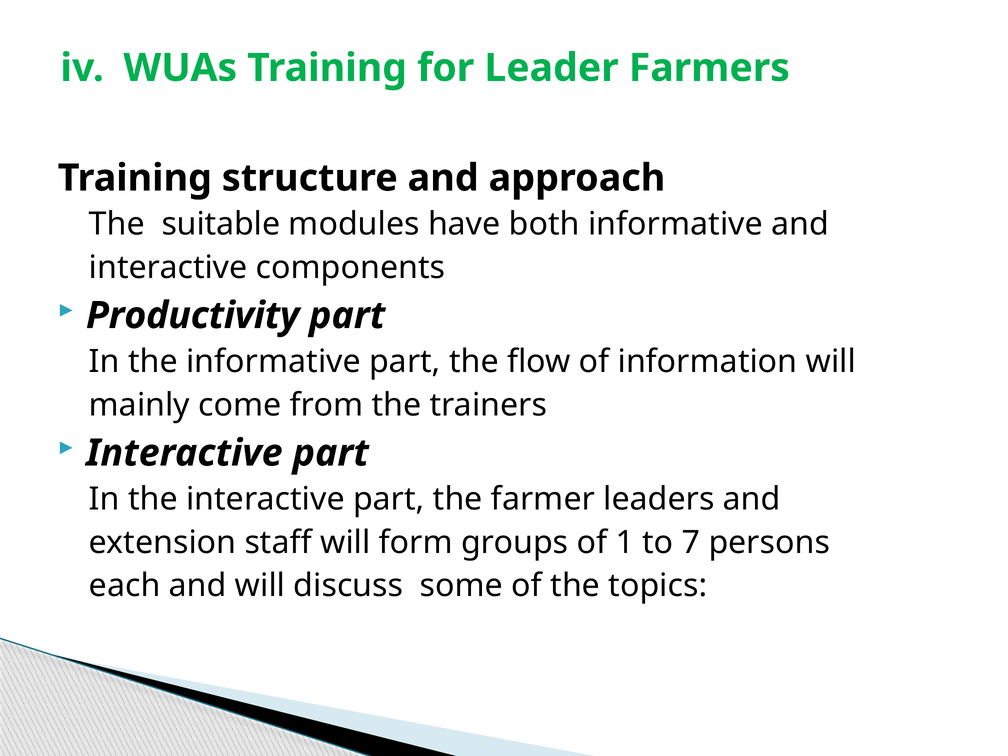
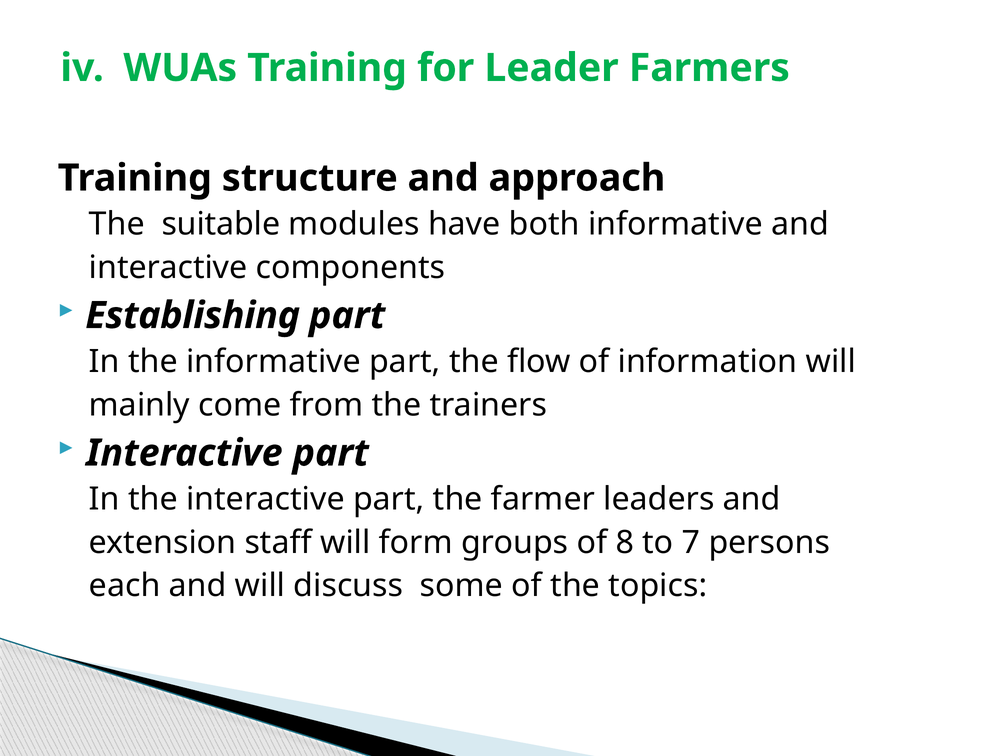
Productivity: Productivity -> Establishing (193, 316)
1: 1 -> 8 (625, 543)
